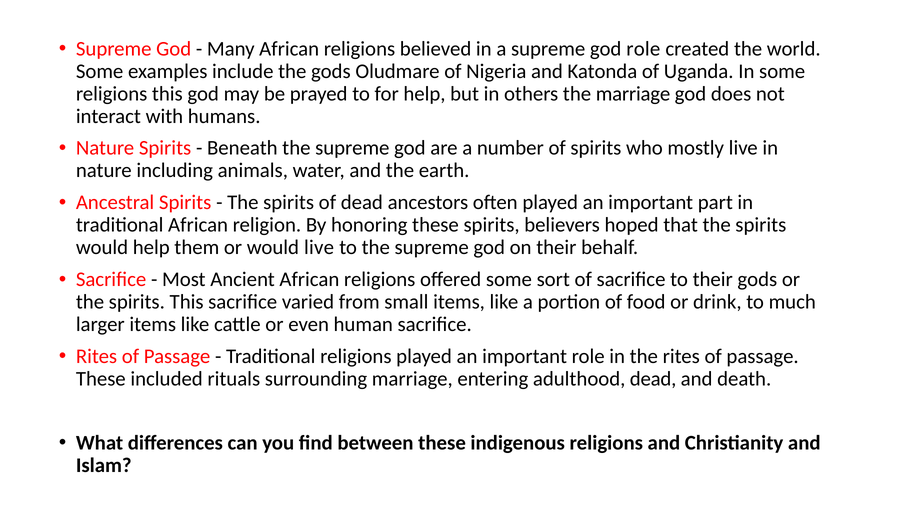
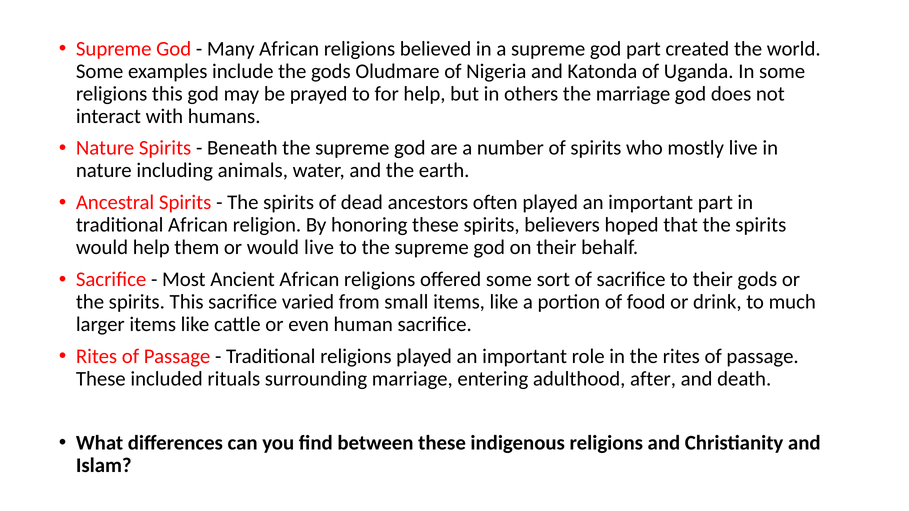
god role: role -> part (643, 49)
adulthood dead: dead -> after (653, 379)
